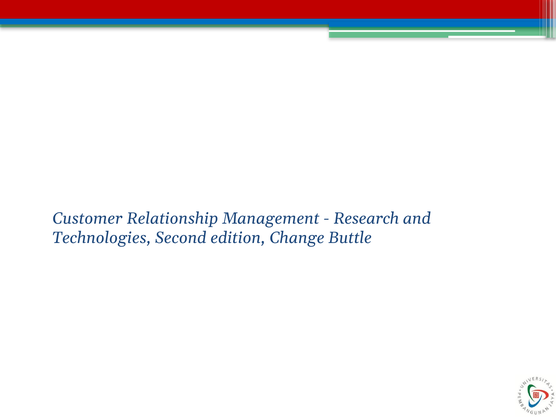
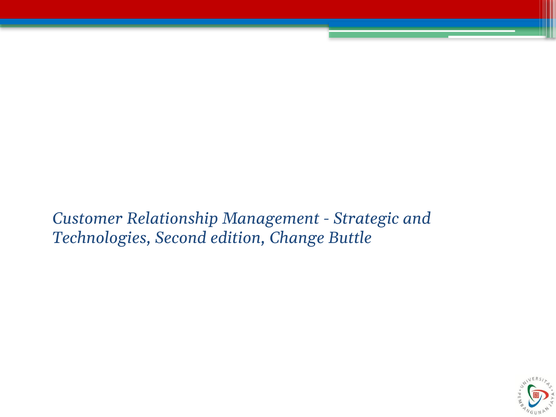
Research: Research -> Strategic (366, 218)
